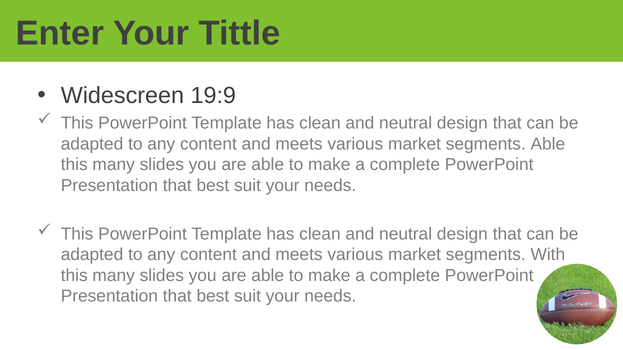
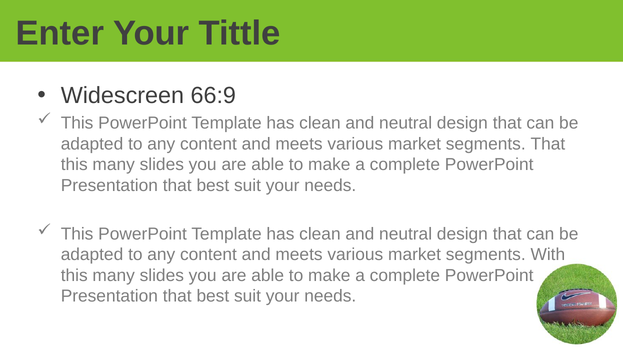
19:9: 19:9 -> 66:9 (213, 96)
segments Able: Able -> That (548, 144)
